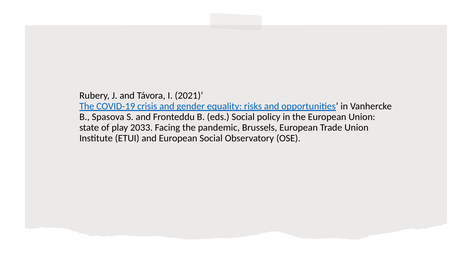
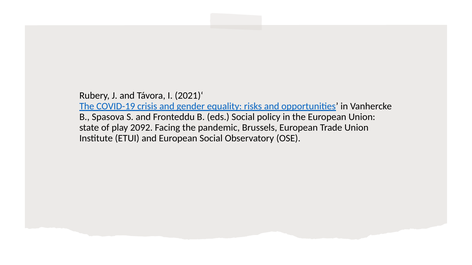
2033: 2033 -> 2092 (141, 128)
